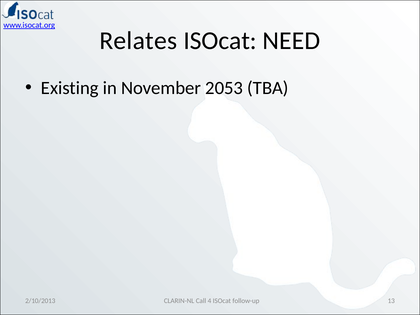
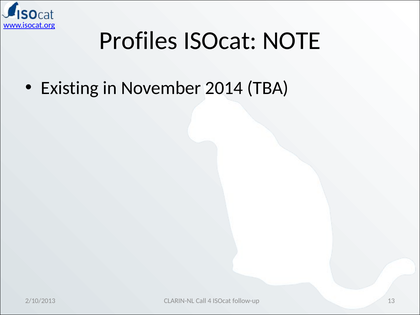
Relates: Relates -> Profiles (138, 41)
NEED: NEED -> NOTE (292, 41)
2053: 2053 -> 2014 (224, 88)
